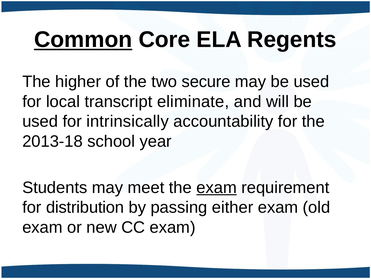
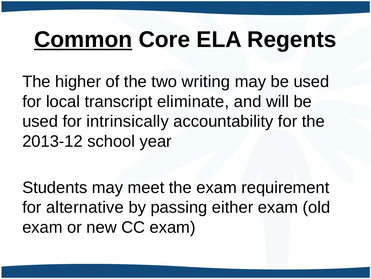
secure: secure -> writing (206, 82)
2013-18: 2013-18 -> 2013-12 (53, 141)
exam underline: present -> none (217, 187)
distribution: distribution -> alternative (85, 207)
